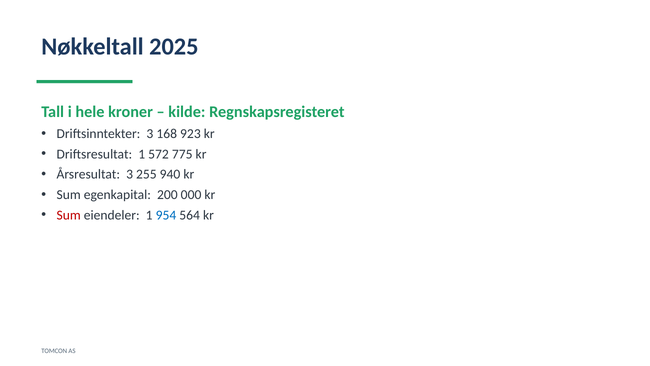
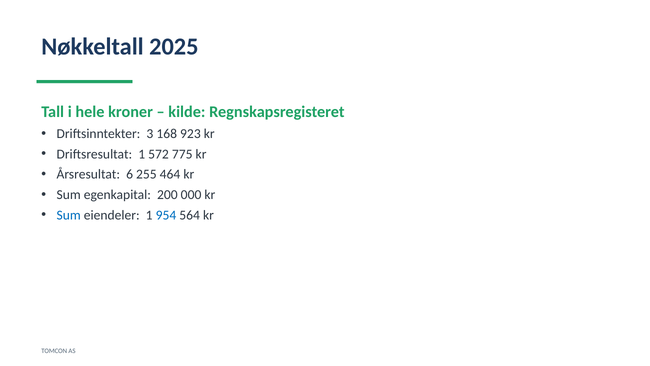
Årsresultat 3: 3 -> 6 (130, 174)
940: 940 -> 464 (170, 174)
Sum colour: red -> blue (69, 215)
